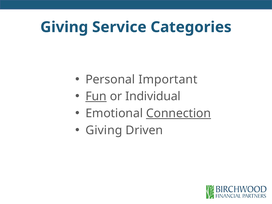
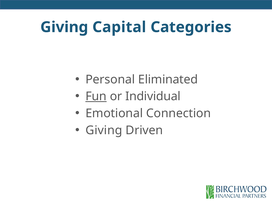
Service: Service -> Capital (119, 27)
Important: Important -> Eliminated (168, 79)
Connection underline: present -> none (179, 113)
